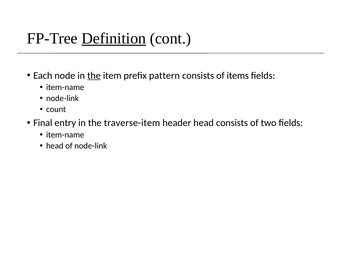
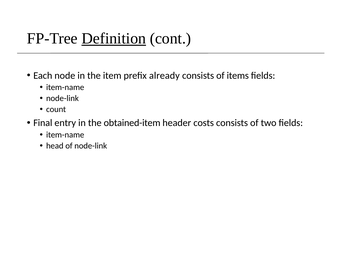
the underline: present -> none (94, 75)
pattern: pattern -> already (164, 75)
traverse-item: traverse-item -> obtained-item (132, 123)
header head: head -> costs (204, 123)
